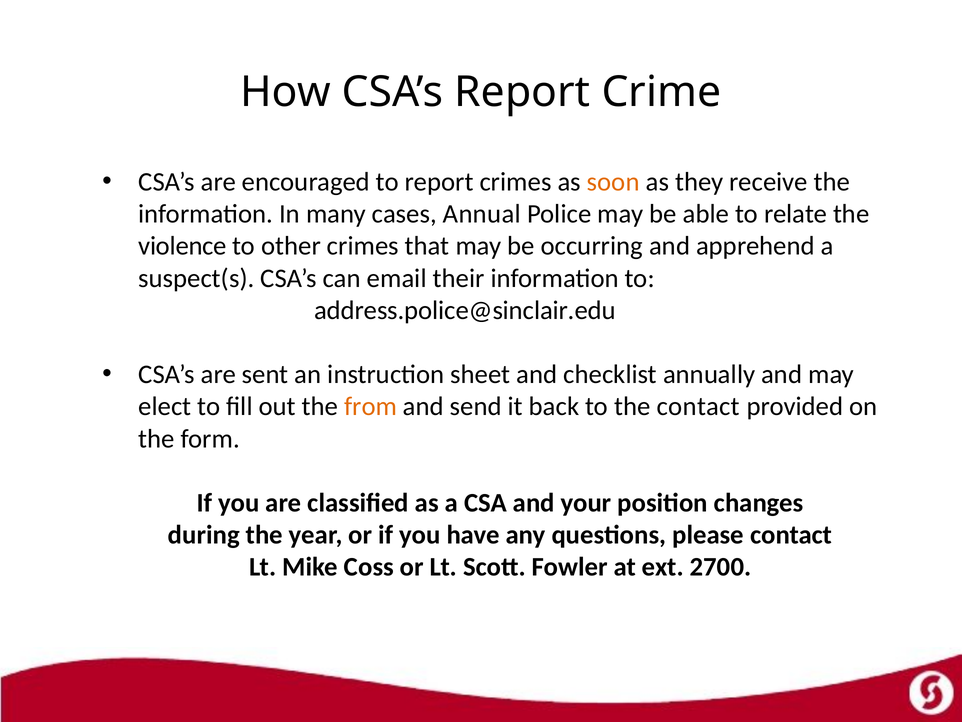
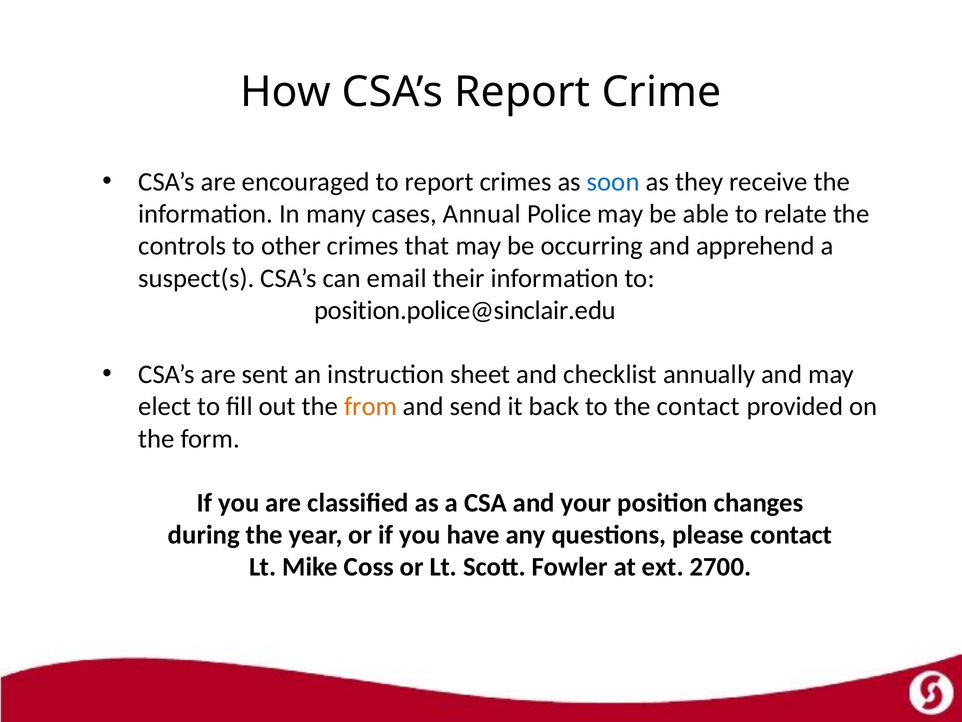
soon colour: orange -> blue (613, 182)
violence: violence -> controls (182, 246)
address.police@sinclair.edu: address.police@sinclair.edu -> position.police@sinclair.edu (465, 310)
